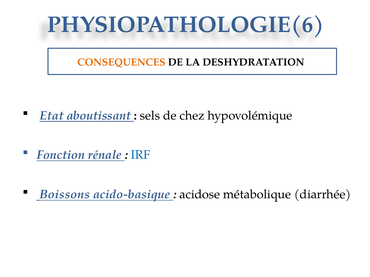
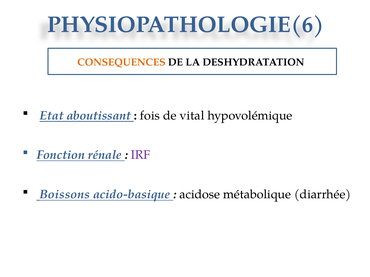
sels: sels -> fois (150, 116)
chez: chez -> vital (192, 116)
IRF colour: blue -> purple (141, 155)
